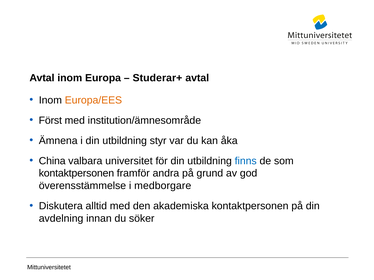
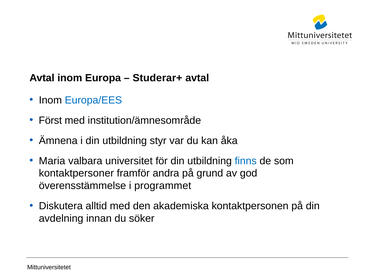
Europa/EES colour: orange -> blue (93, 100)
China: China -> Maria (52, 161)
kontaktpersonen: kontaktpersonen -> kontaktpersoner (76, 174)
medborgare: medborgare -> programmet (163, 186)
